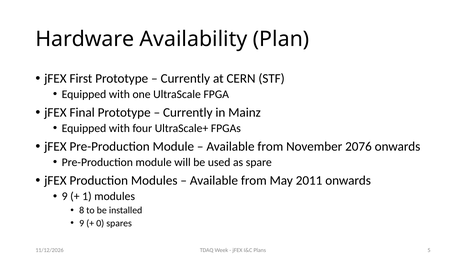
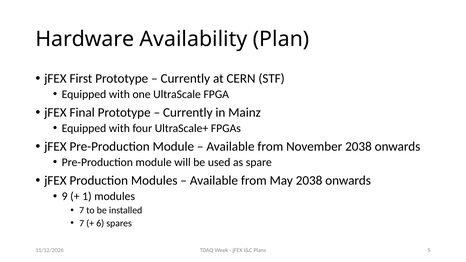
November 2076: 2076 -> 2038 (358, 147)
May 2011: 2011 -> 2038 (309, 181)
8: 8 -> 7 (82, 210)
9: 9 -> 7 (82, 223)
0: 0 -> 6 (100, 223)
